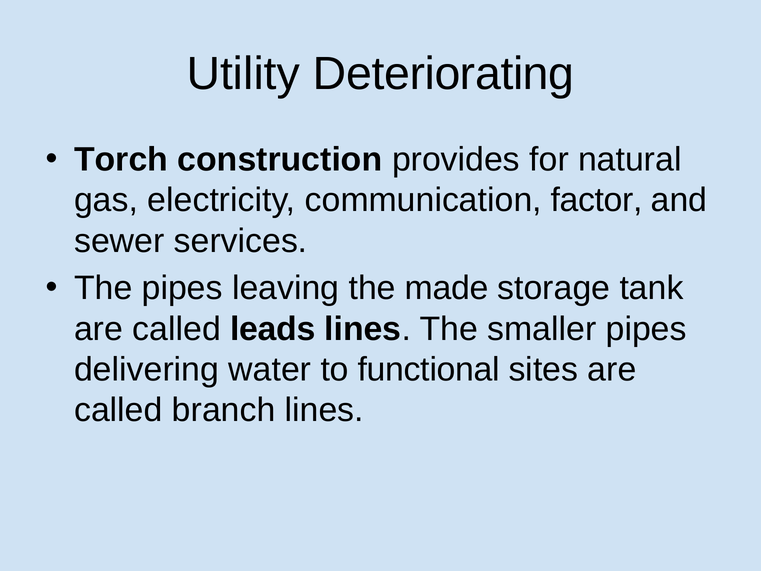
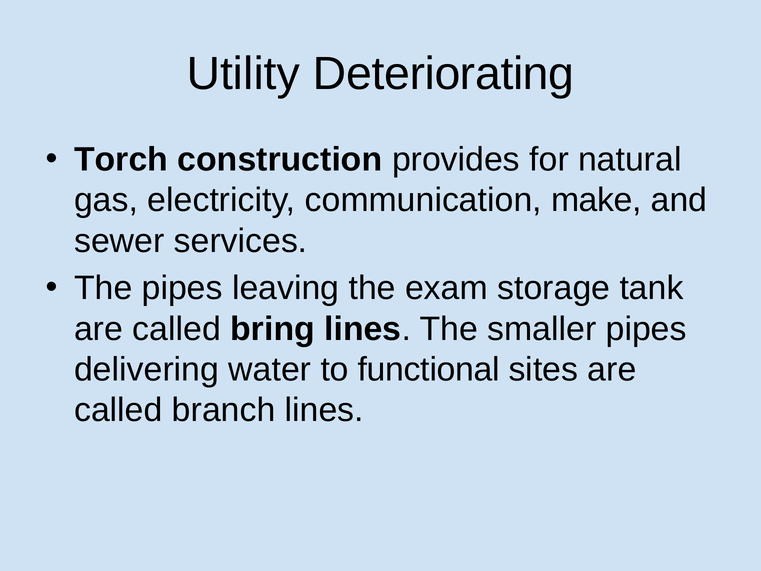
factor: factor -> make (596, 200)
made: made -> exam (447, 288)
leads: leads -> bring (273, 329)
